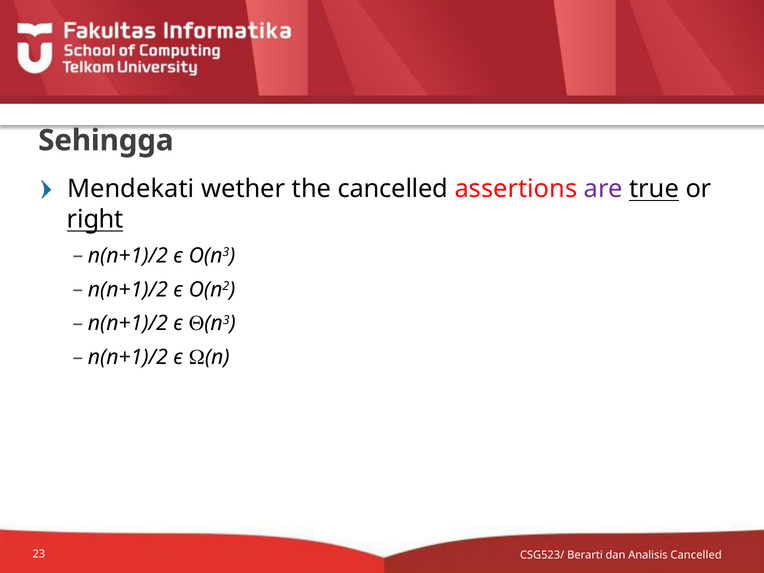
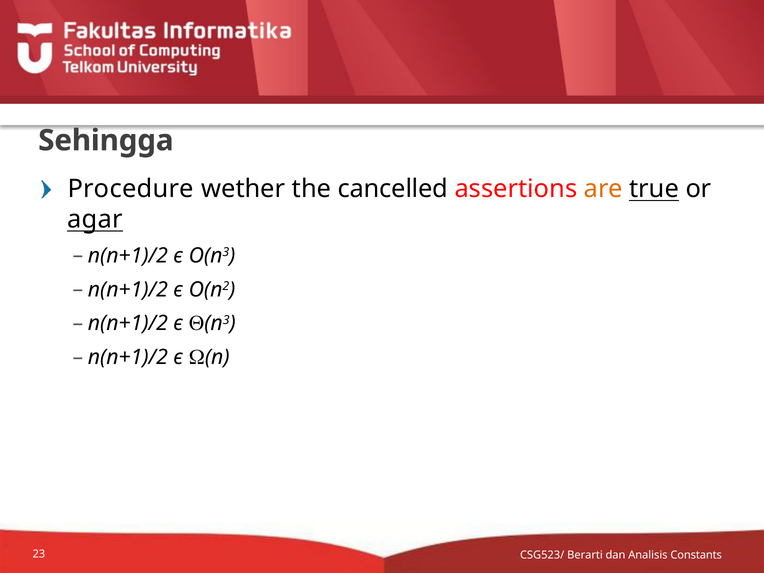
Mendekati: Mendekati -> Procedure (131, 189)
are colour: purple -> orange (603, 189)
right: right -> agar (95, 219)
Analisis Cancelled: Cancelled -> Constants (696, 555)
